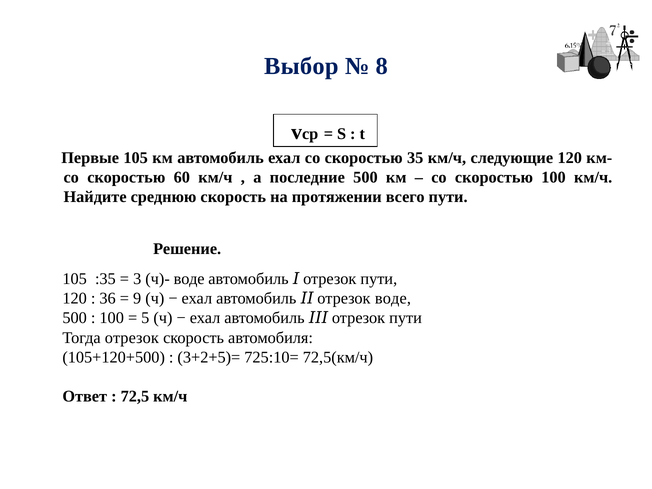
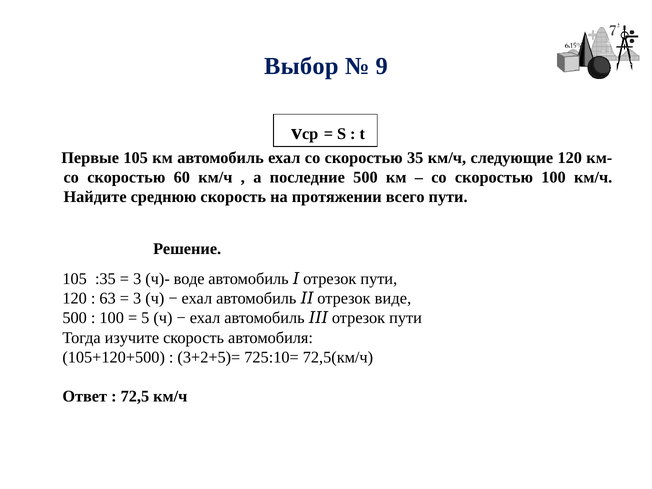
8: 8 -> 9 (382, 66)
36: 36 -> 63 (108, 299)
9: 9 -> 3 (137, 299)
отрезок воде: воде -> виде (393, 299)
Тогда отрезок: отрезок -> изучите (132, 338)
